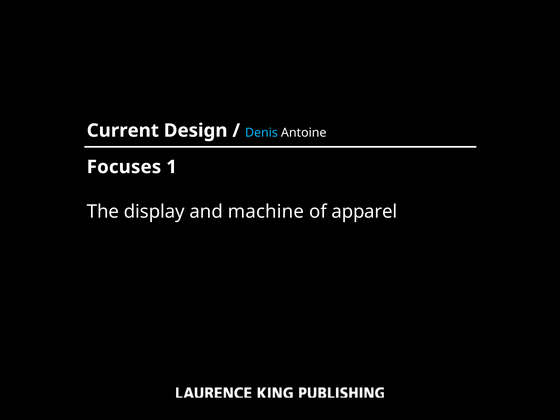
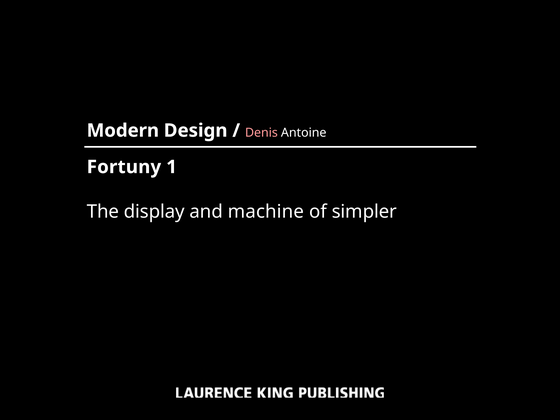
Current: Current -> Modern (123, 131)
Denis colour: light blue -> pink (261, 133)
Focuses: Focuses -> Fortuny (124, 167)
apparel: apparel -> simpler (364, 212)
